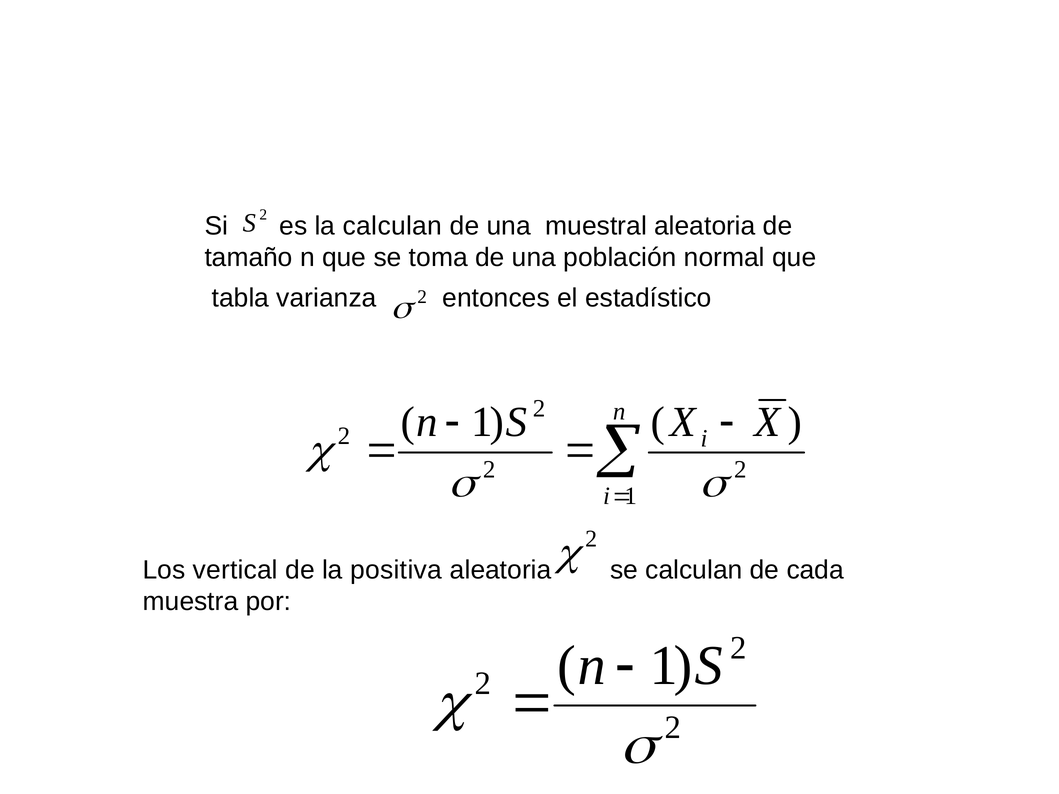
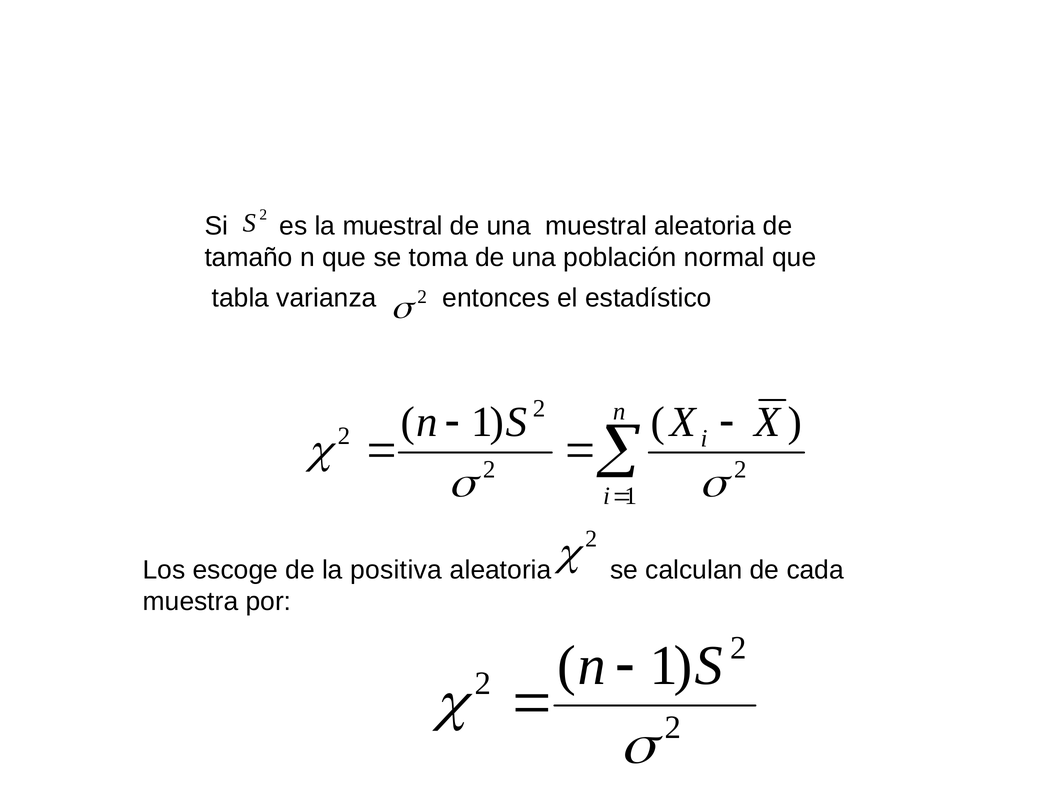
la calculan: calculan -> muestral (393, 226)
vertical: vertical -> escoge (235, 570)
